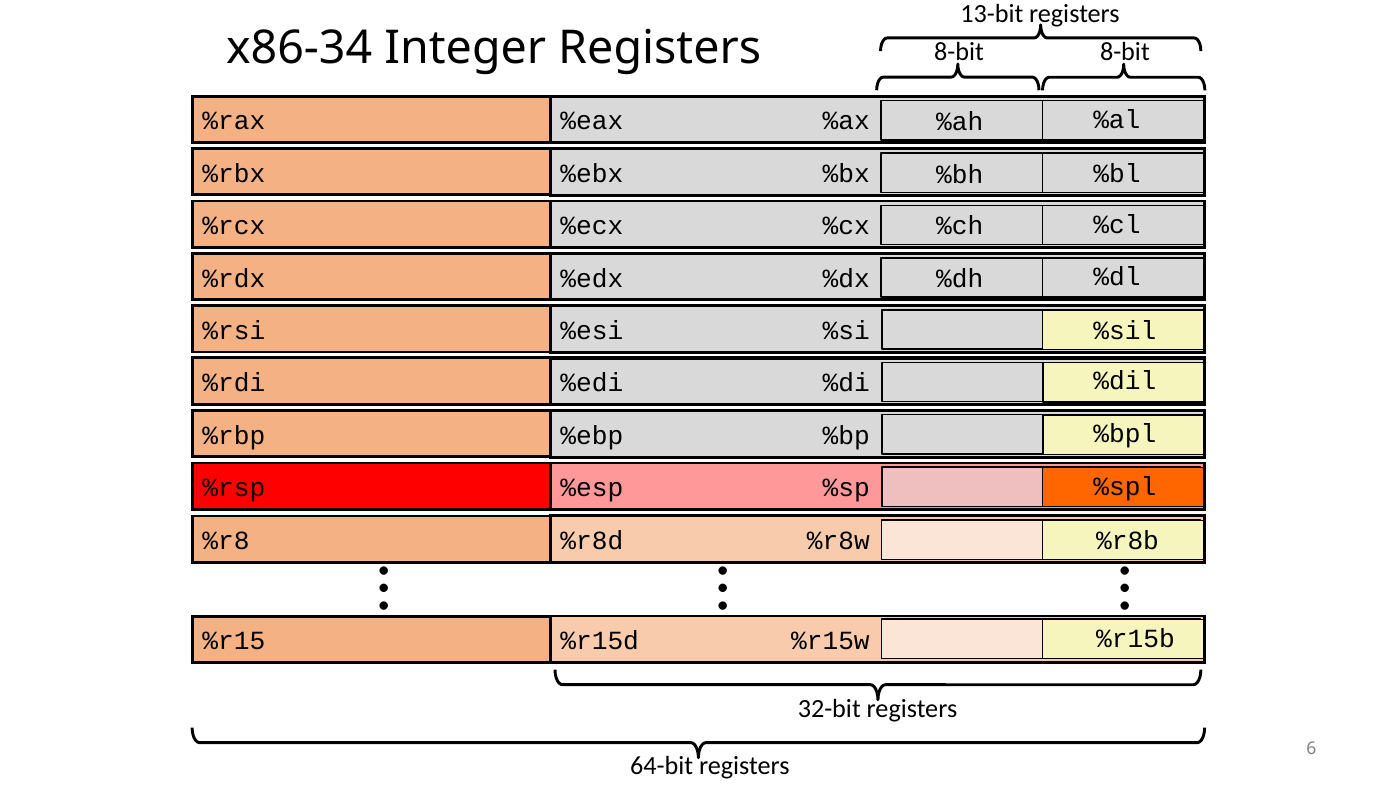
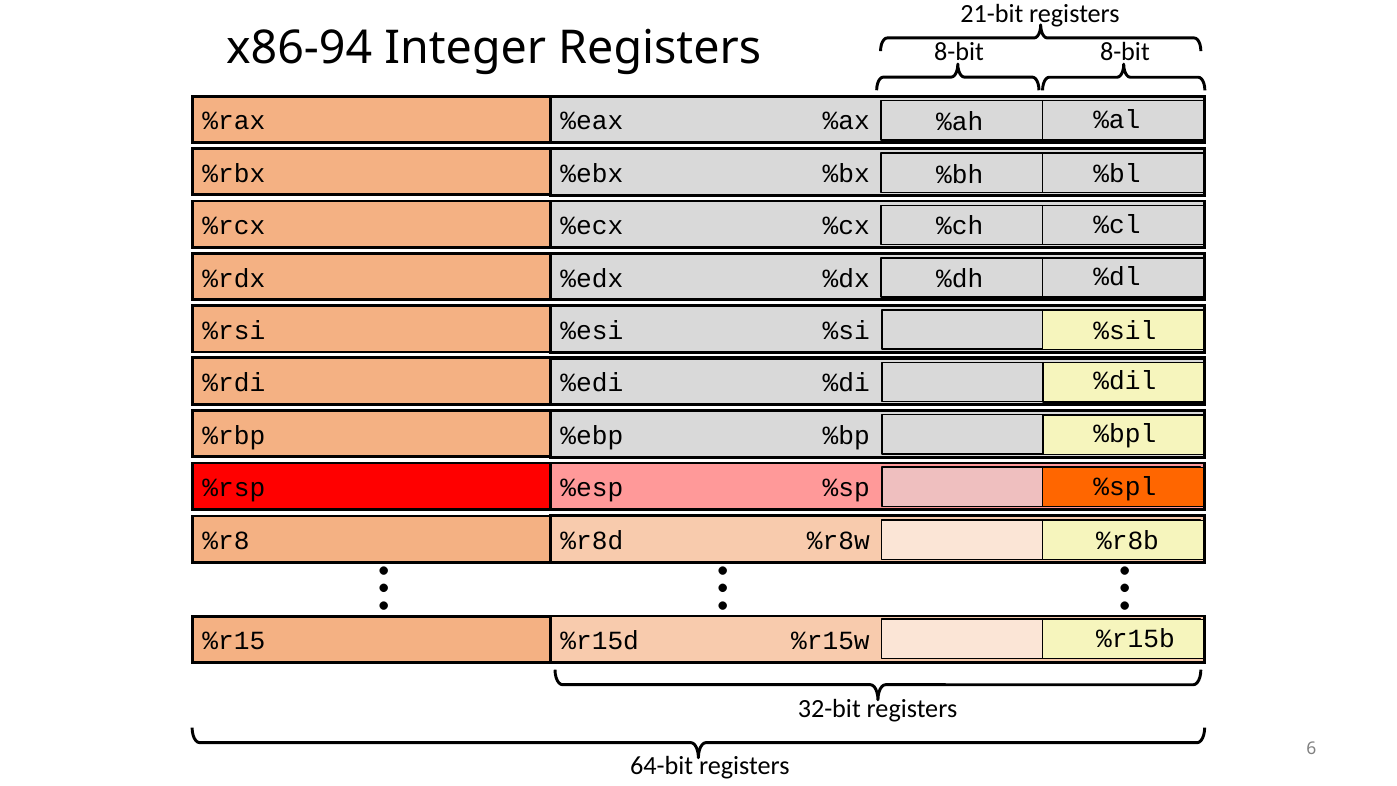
13-bit: 13-bit -> 21-bit (992, 14)
x86-34: x86-34 -> x86-94 (299, 48)
